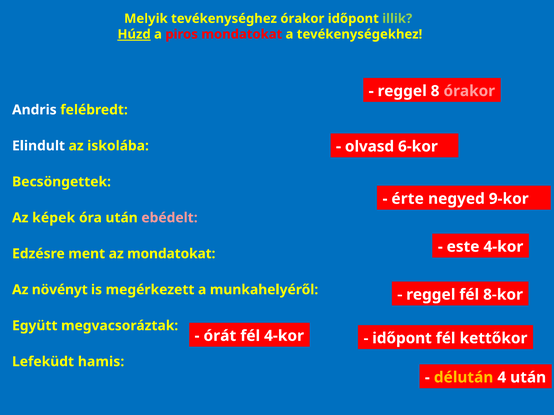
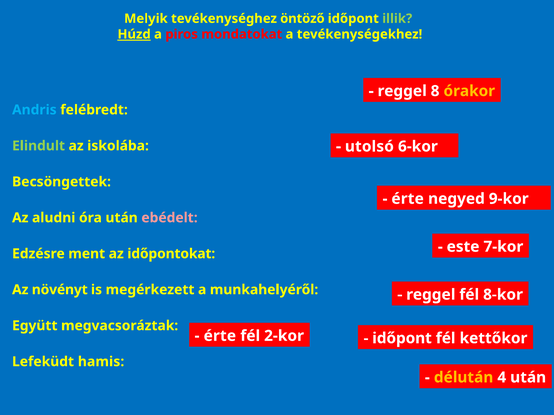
tevékenységhez órakor: órakor -> öntöző (302, 19)
órakor colour: pink -> yellow (469, 91)
Andris colour: white -> light blue (34, 110)
Elindult colour: white -> light green (39, 146)
olvasd: olvasd -> utolsó (369, 147)
képek: képek -> aludni (54, 218)
este 4-kor: 4-kor -> 7-kor (503, 247)
az mondatokat: mondatokat -> időpontokat (171, 254)
órát: órát -> érte (220, 336)
fél 4-kor: 4-kor -> 2-kor (284, 336)
